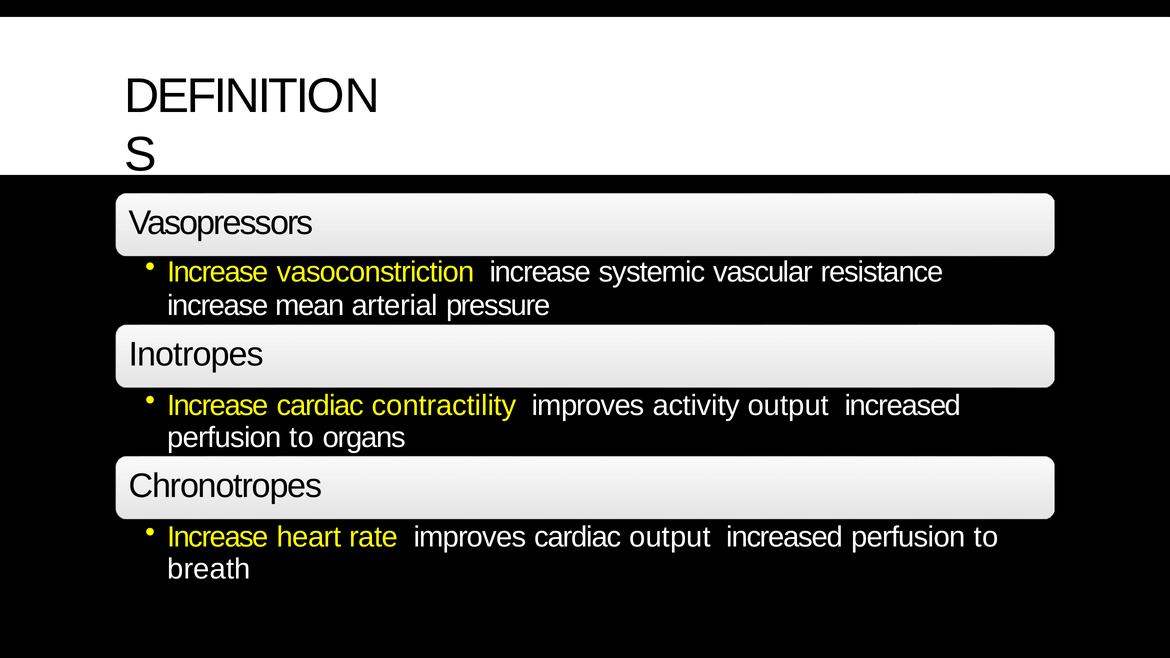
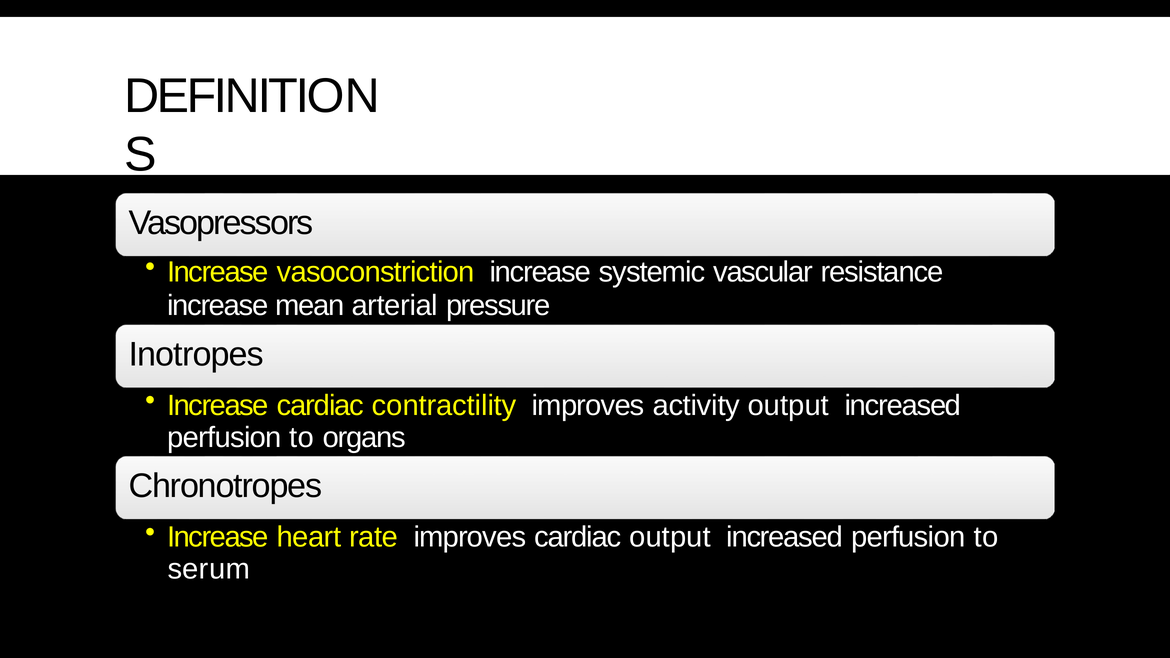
breath: breath -> serum (209, 569)
